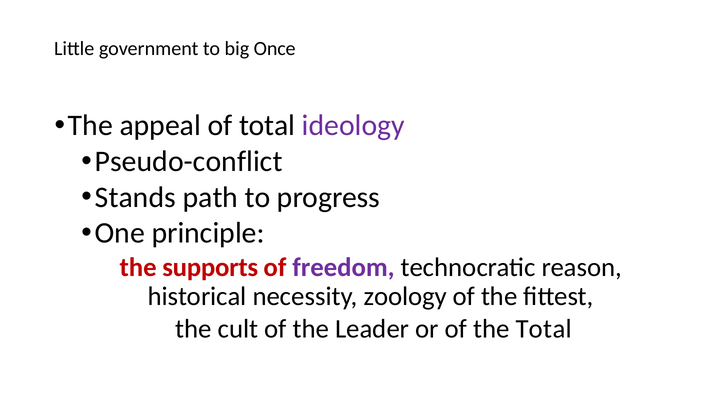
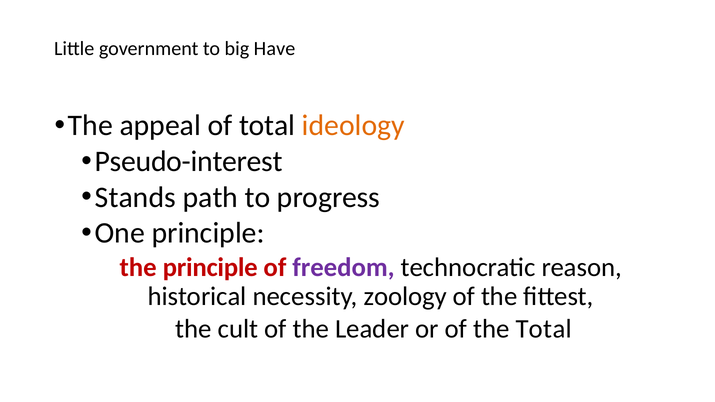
Once: Once -> Have (275, 49)
ideology colour: purple -> orange (353, 126)
Pseudo-conflict: Pseudo-conflict -> Pseudo-interest (189, 161)
the supports: supports -> principle (210, 268)
